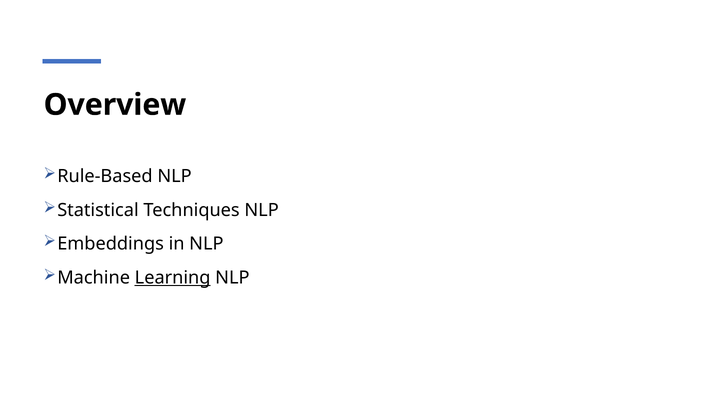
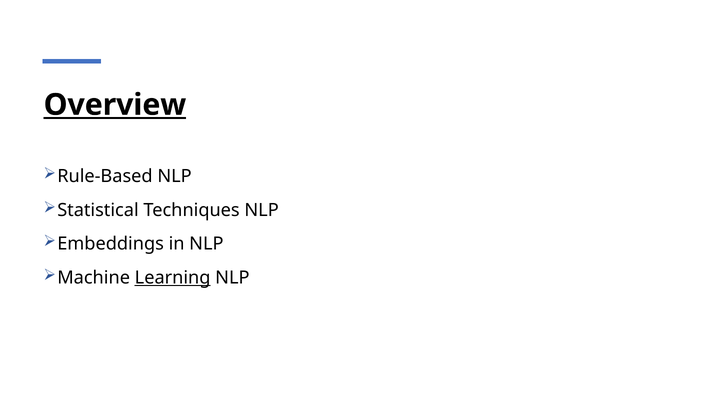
Overview underline: none -> present (115, 105)
